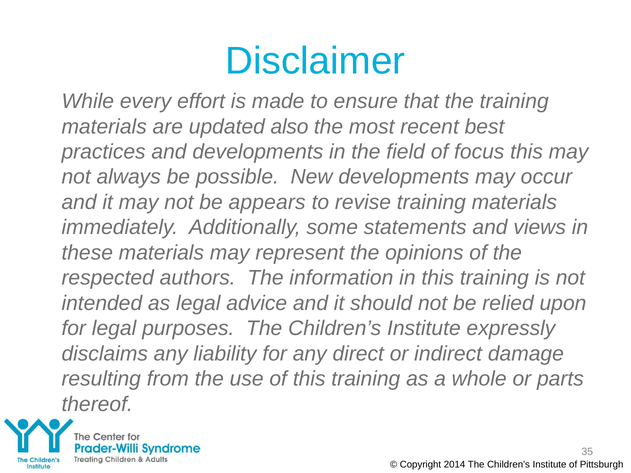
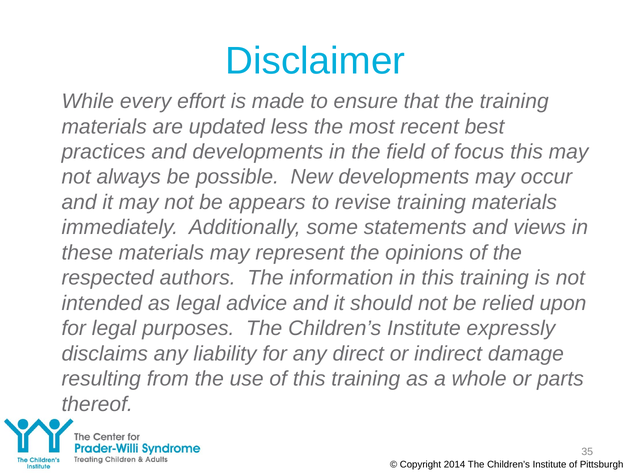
also: also -> less (289, 127)
